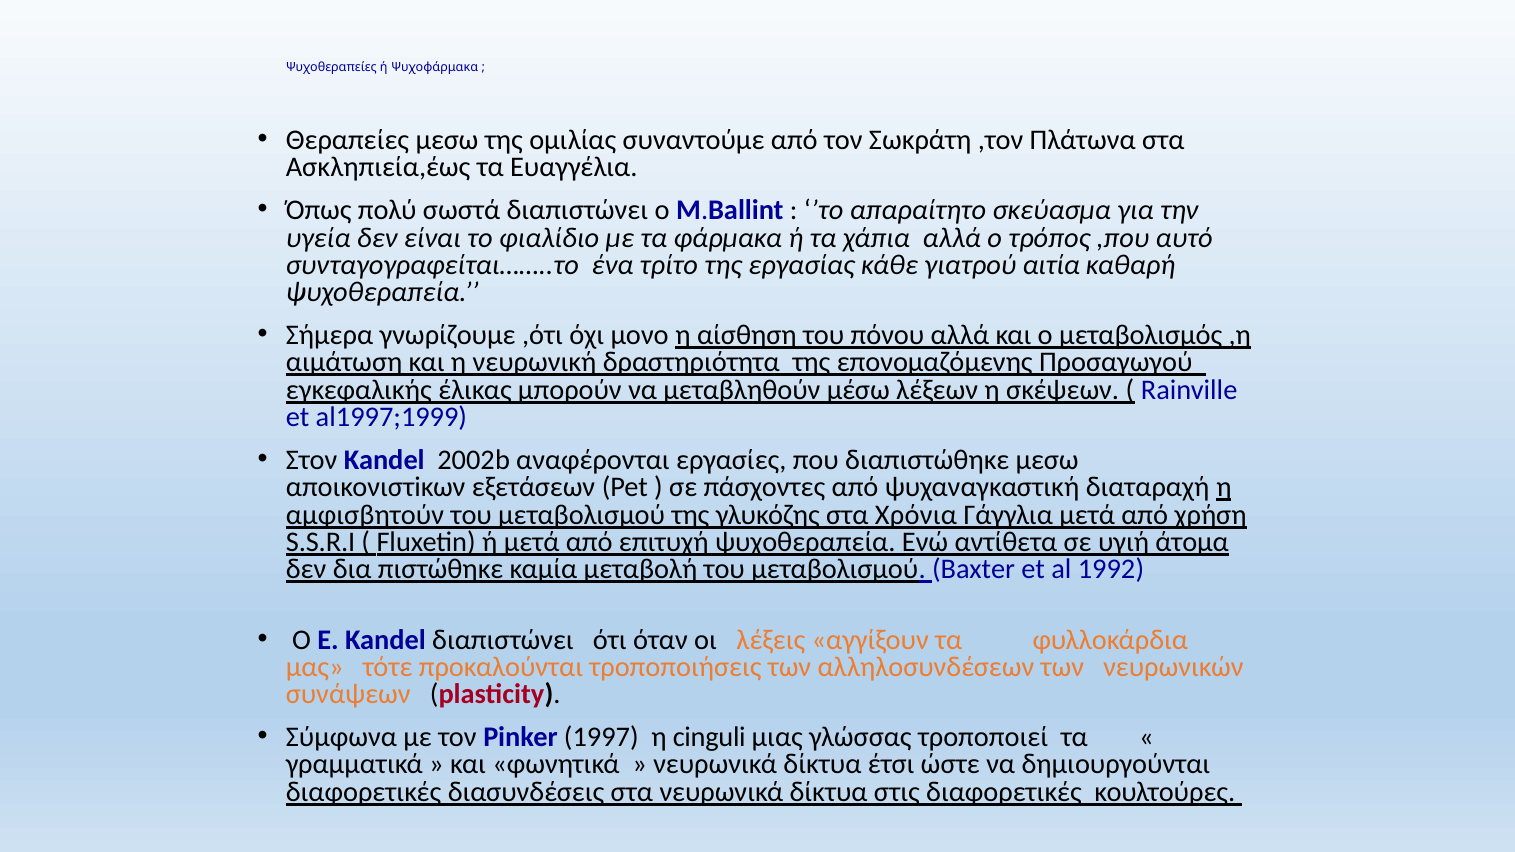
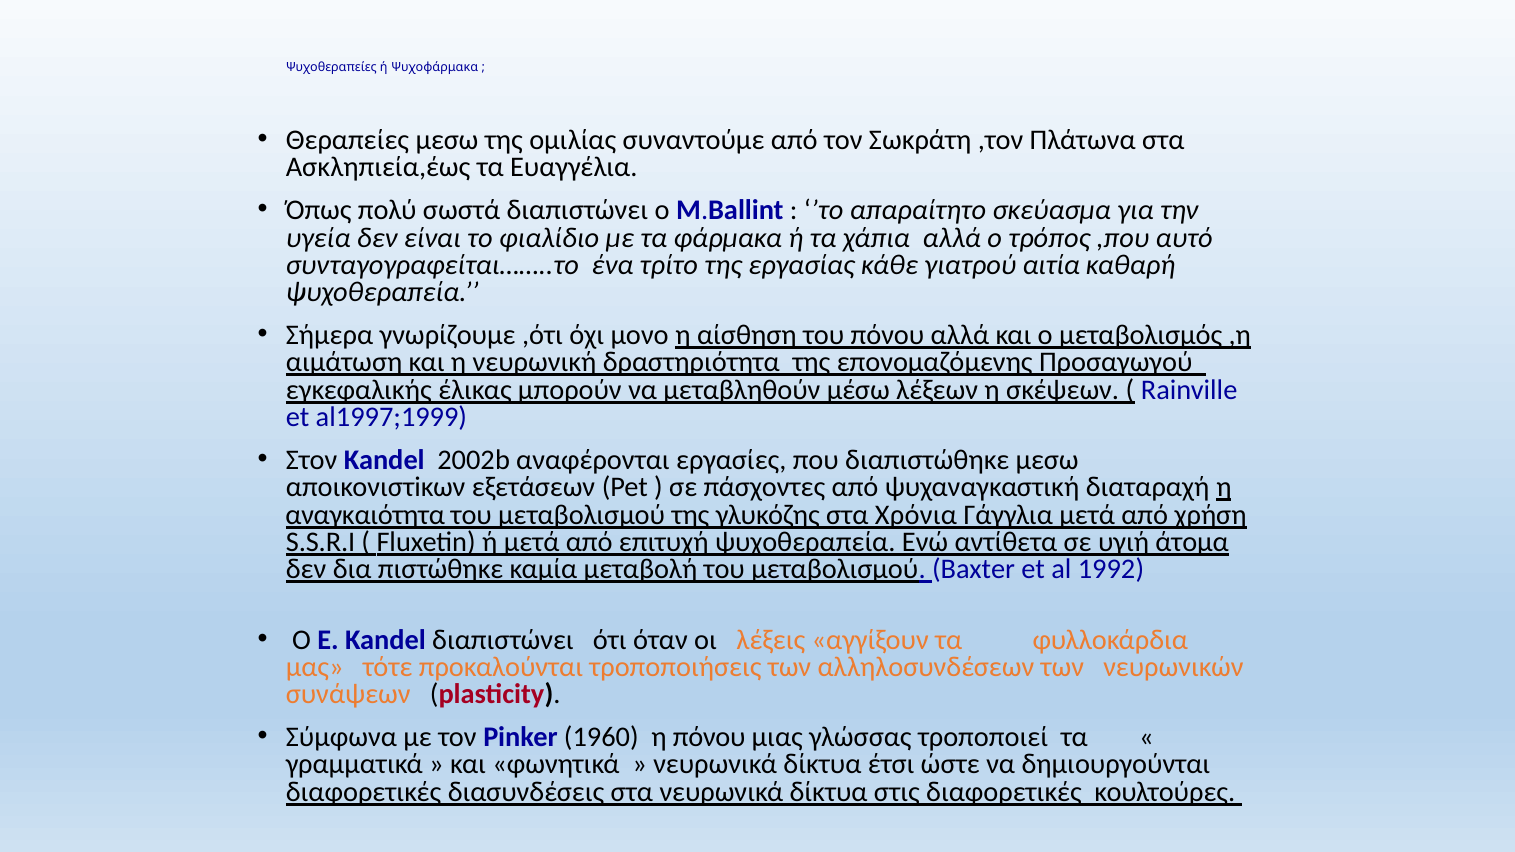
αμφισβητούν: αμφισβητούν -> αναγκαιότητα (365, 515)
1997: 1997 -> 1960 (601, 737)
η cinguli: cinguli -> πόνου (709, 737)
